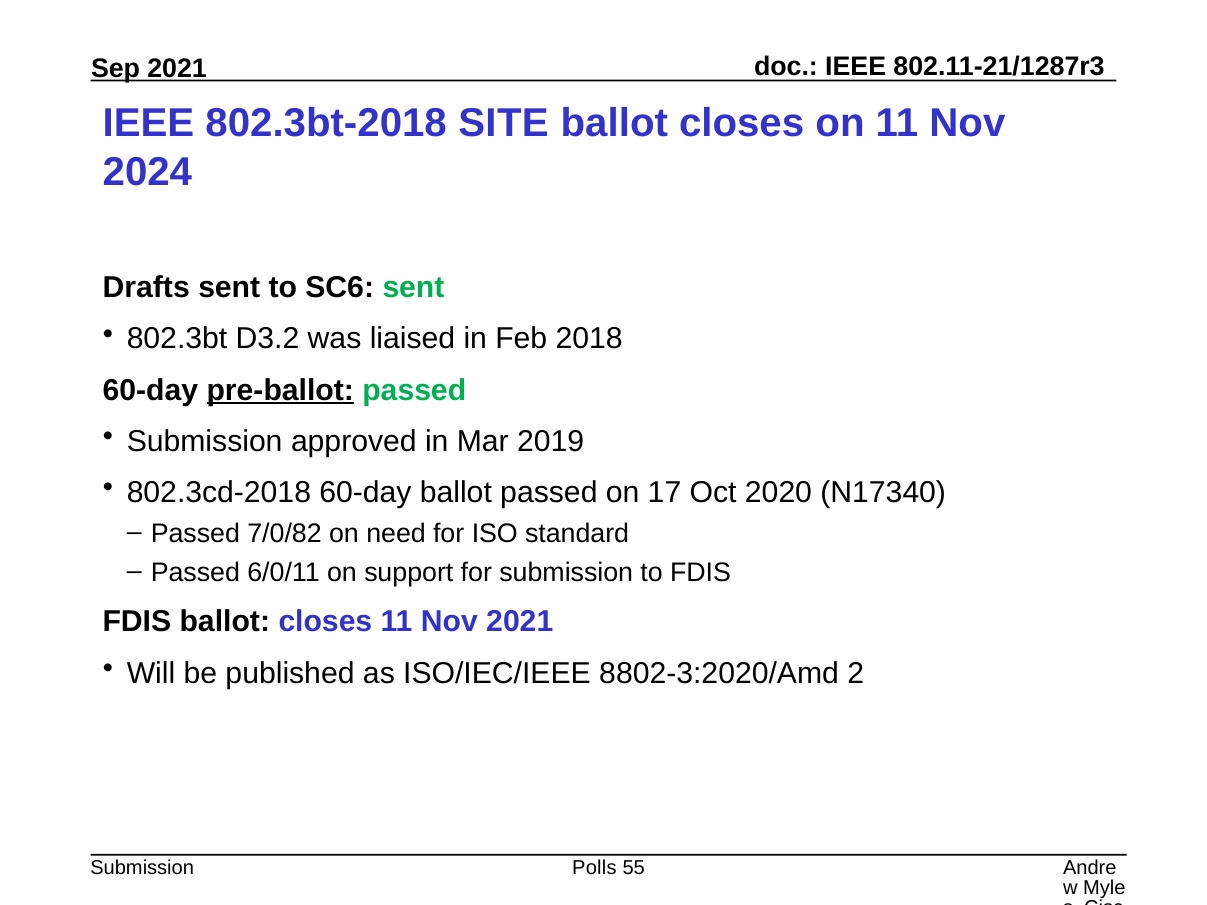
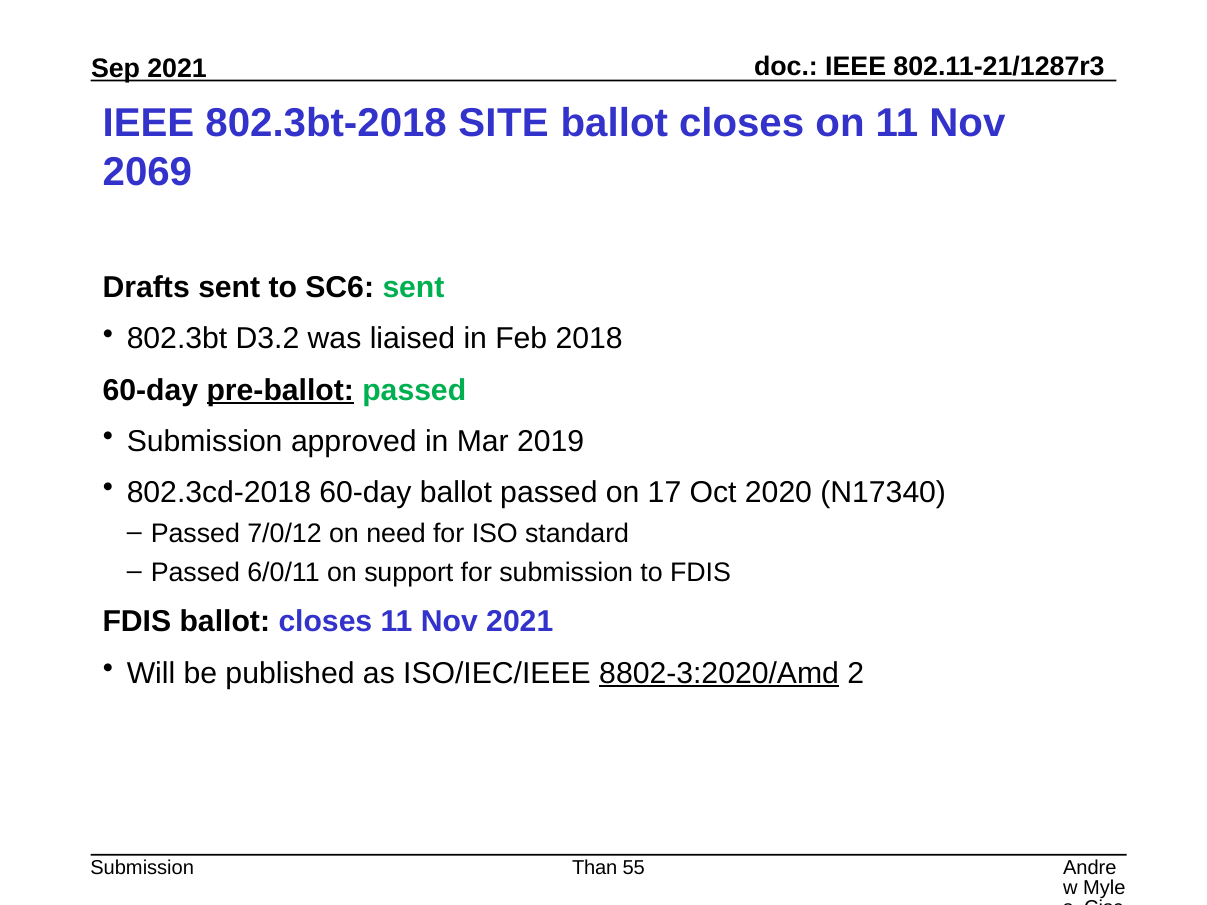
2024: 2024 -> 2069 (147, 172)
7/0/82: 7/0/82 -> 7/0/12 (285, 534)
8802-3:2020/Amd underline: none -> present (719, 673)
Polls: Polls -> Than (595, 868)
